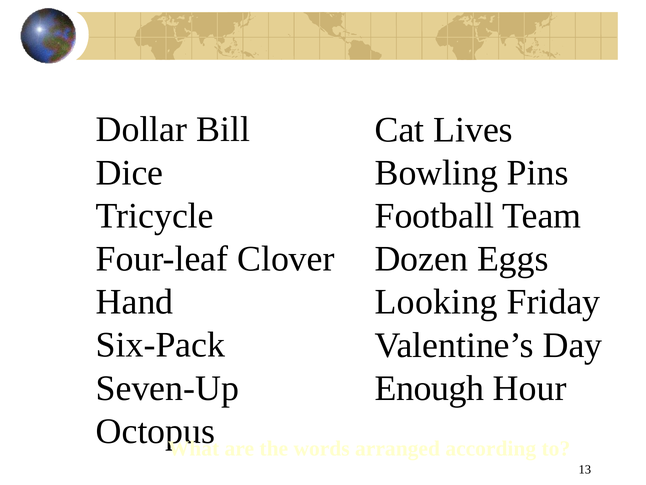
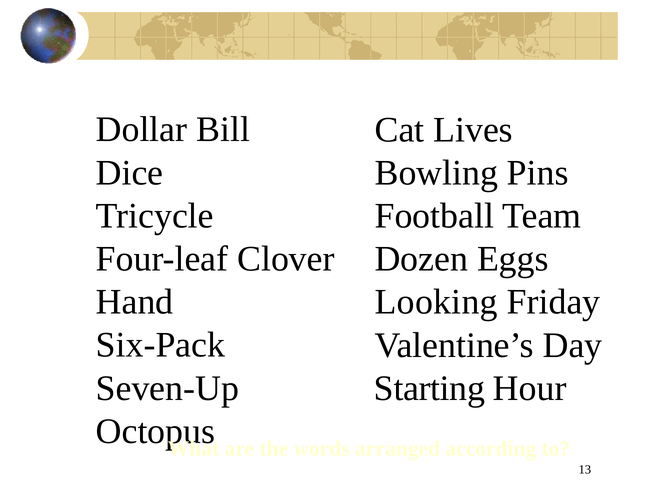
Enough: Enough -> Starting (429, 388)
